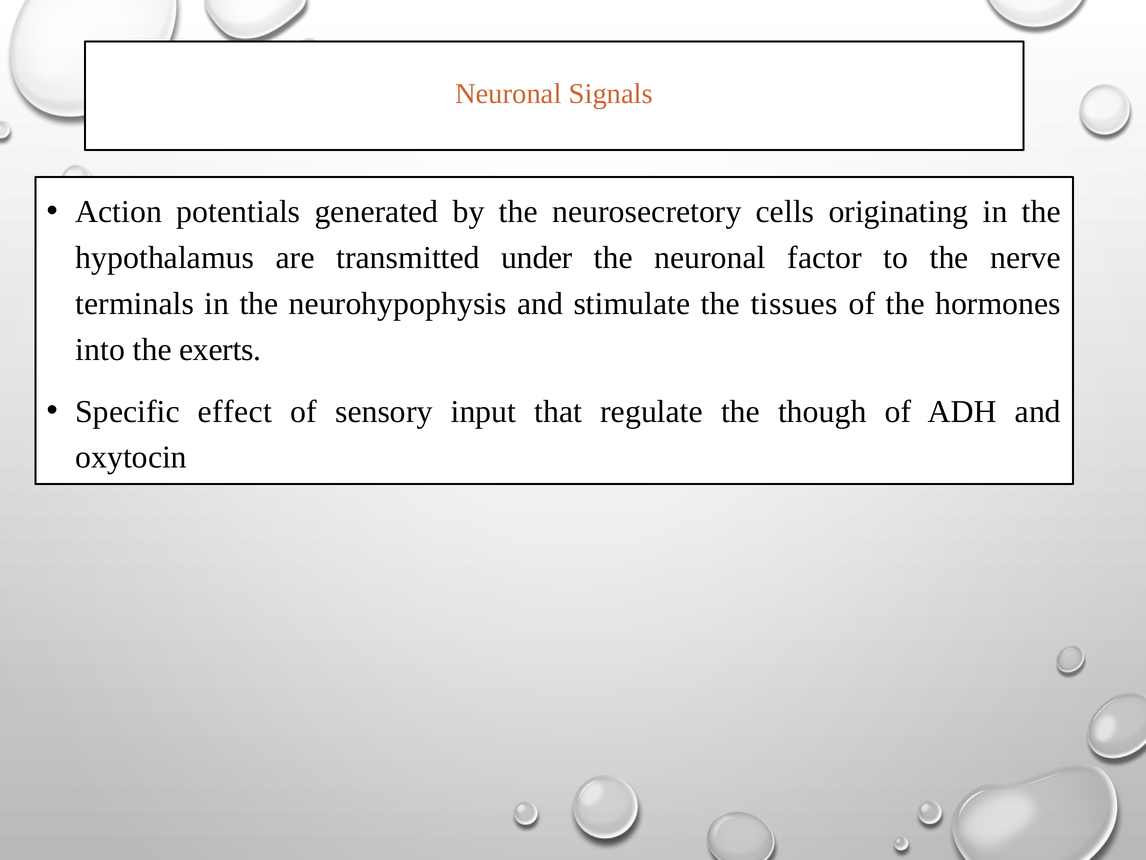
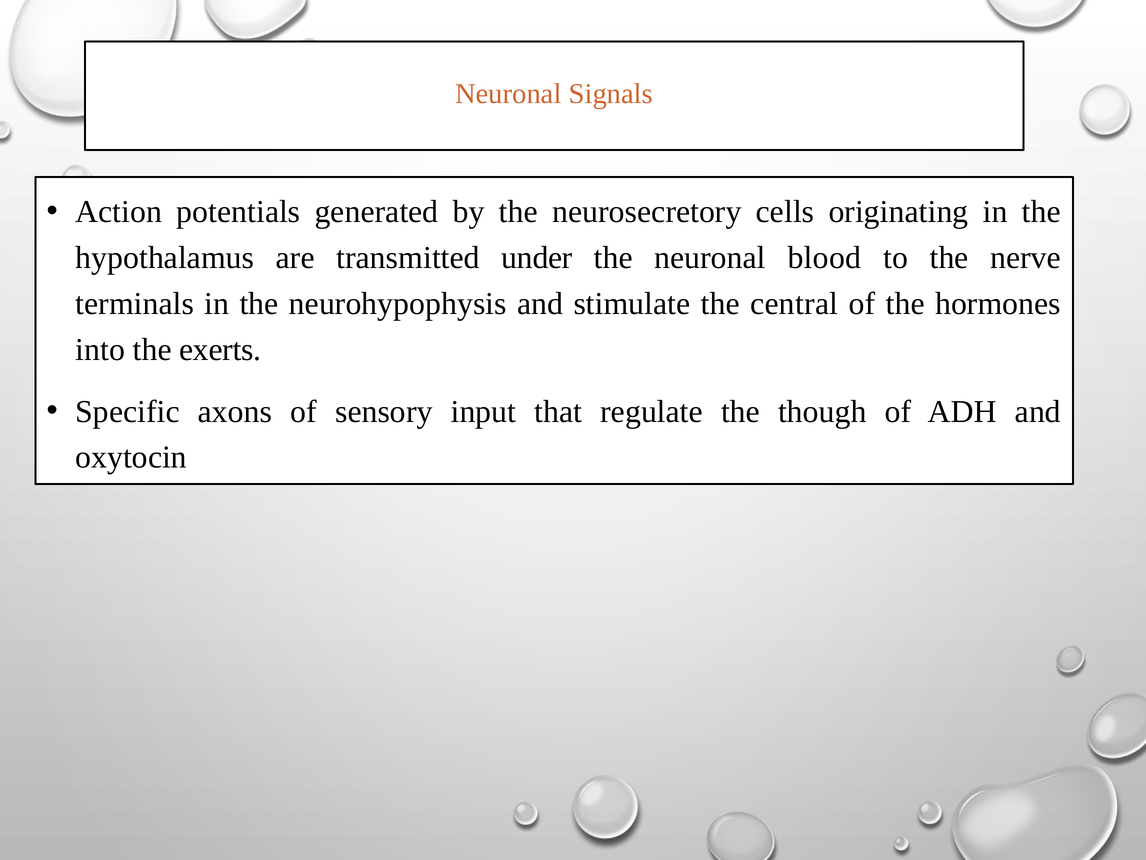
factor: factor -> blood (824, 258)
tissues: tissues -> central (794, 304)
effect: effect -> axons (235, 411)
